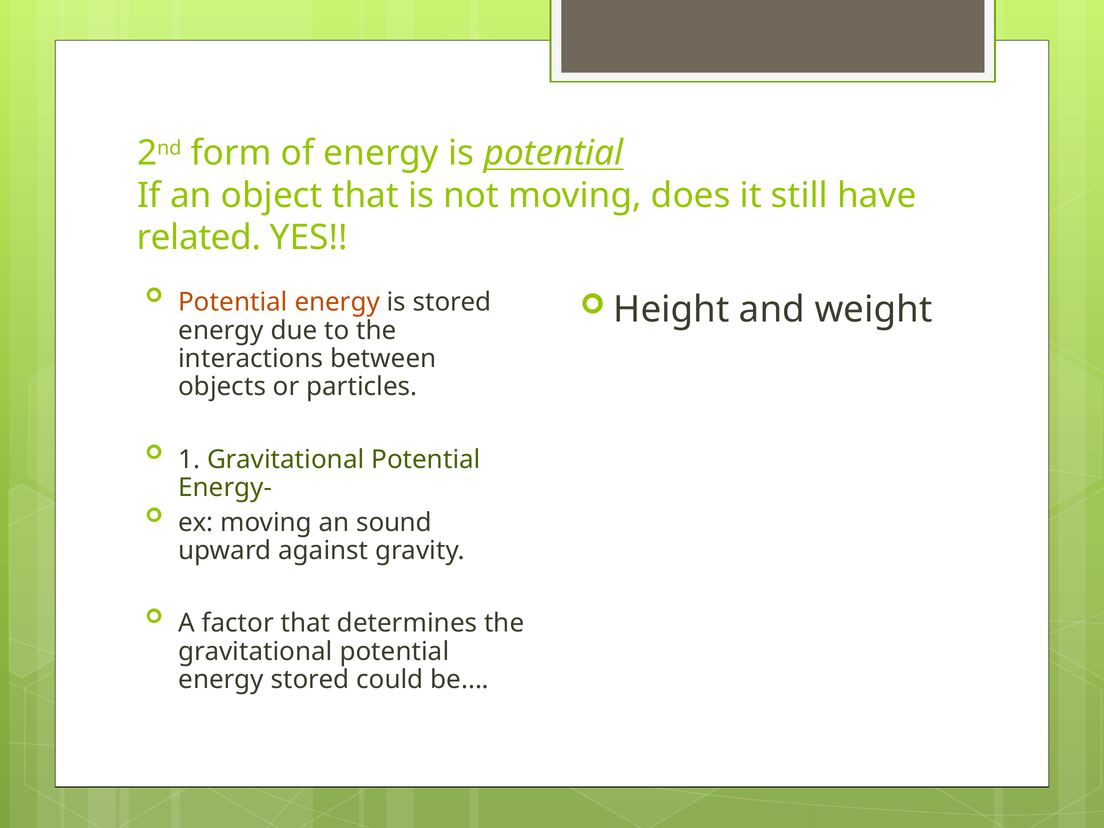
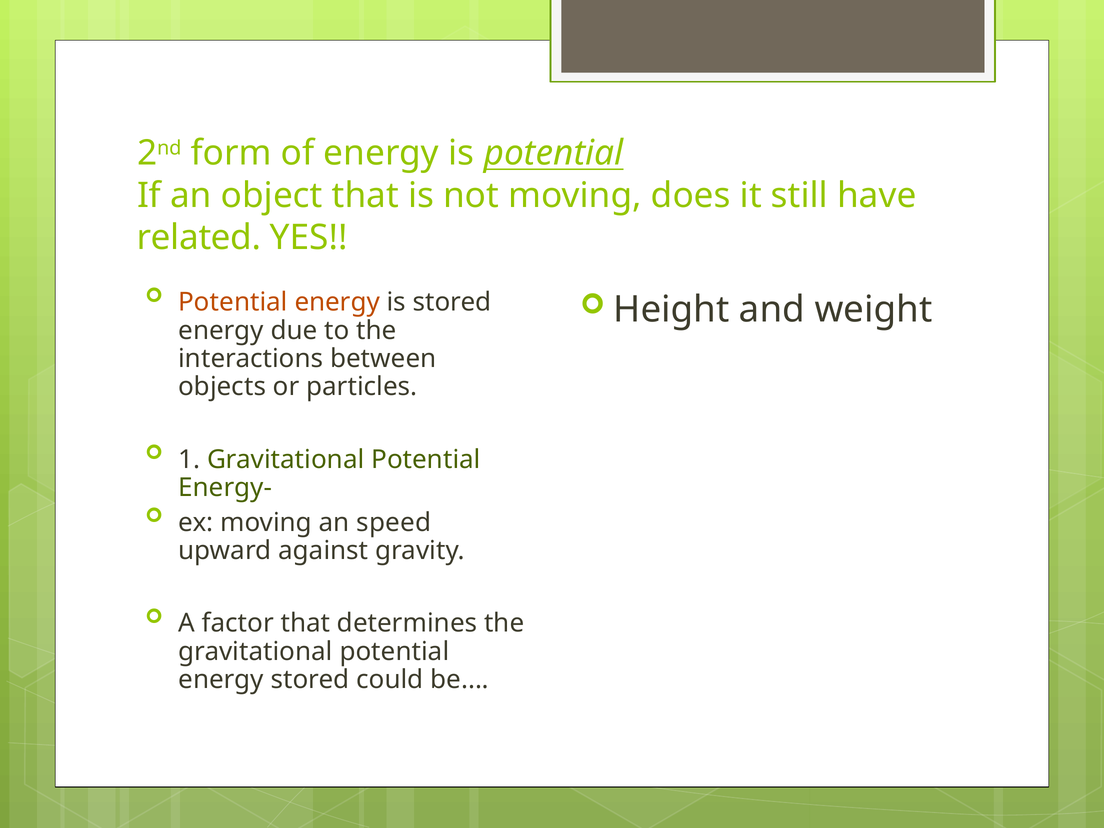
sound: sound -> speed (394, 522)
